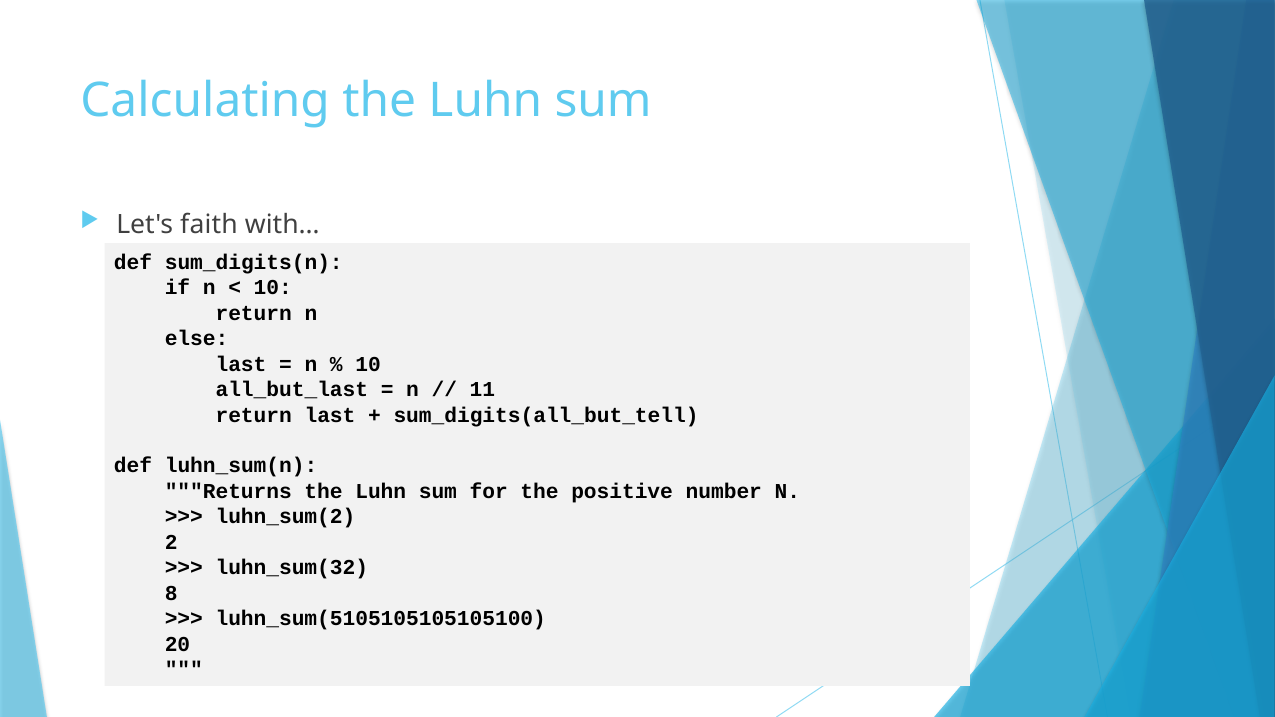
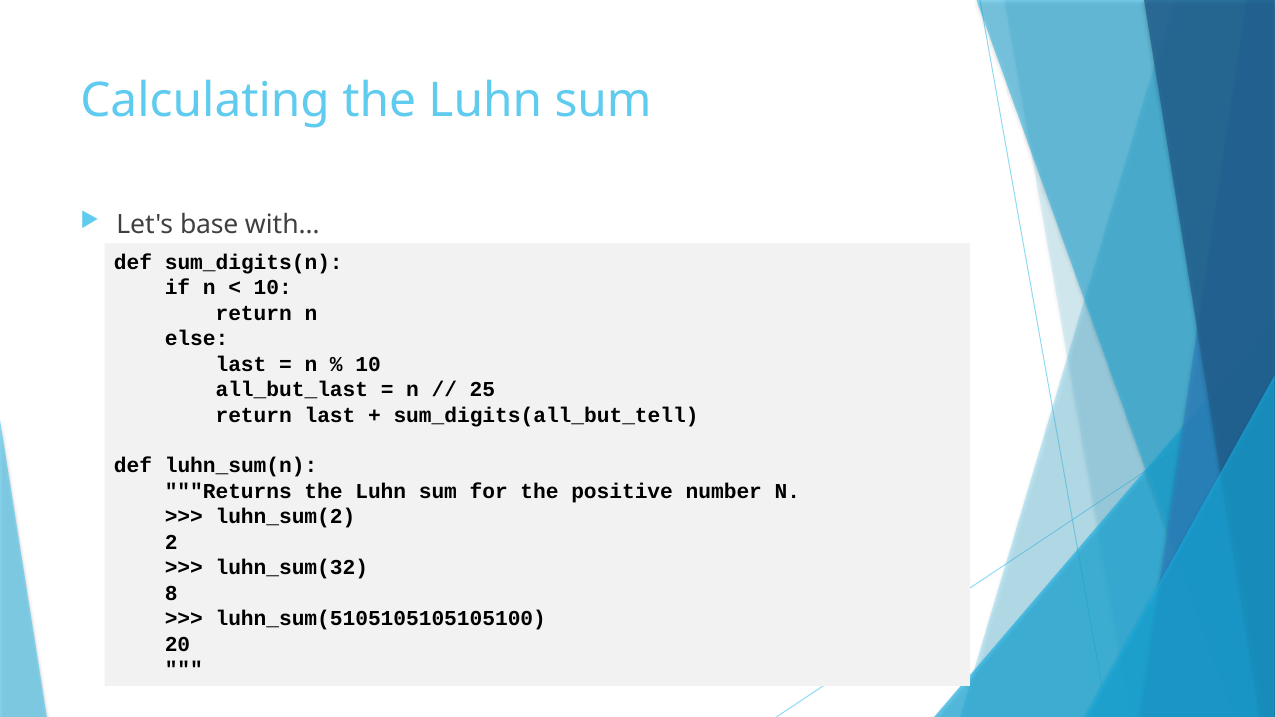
faith: faith -> base (209, 224)
11: 11 -> 25 (482, 390)
